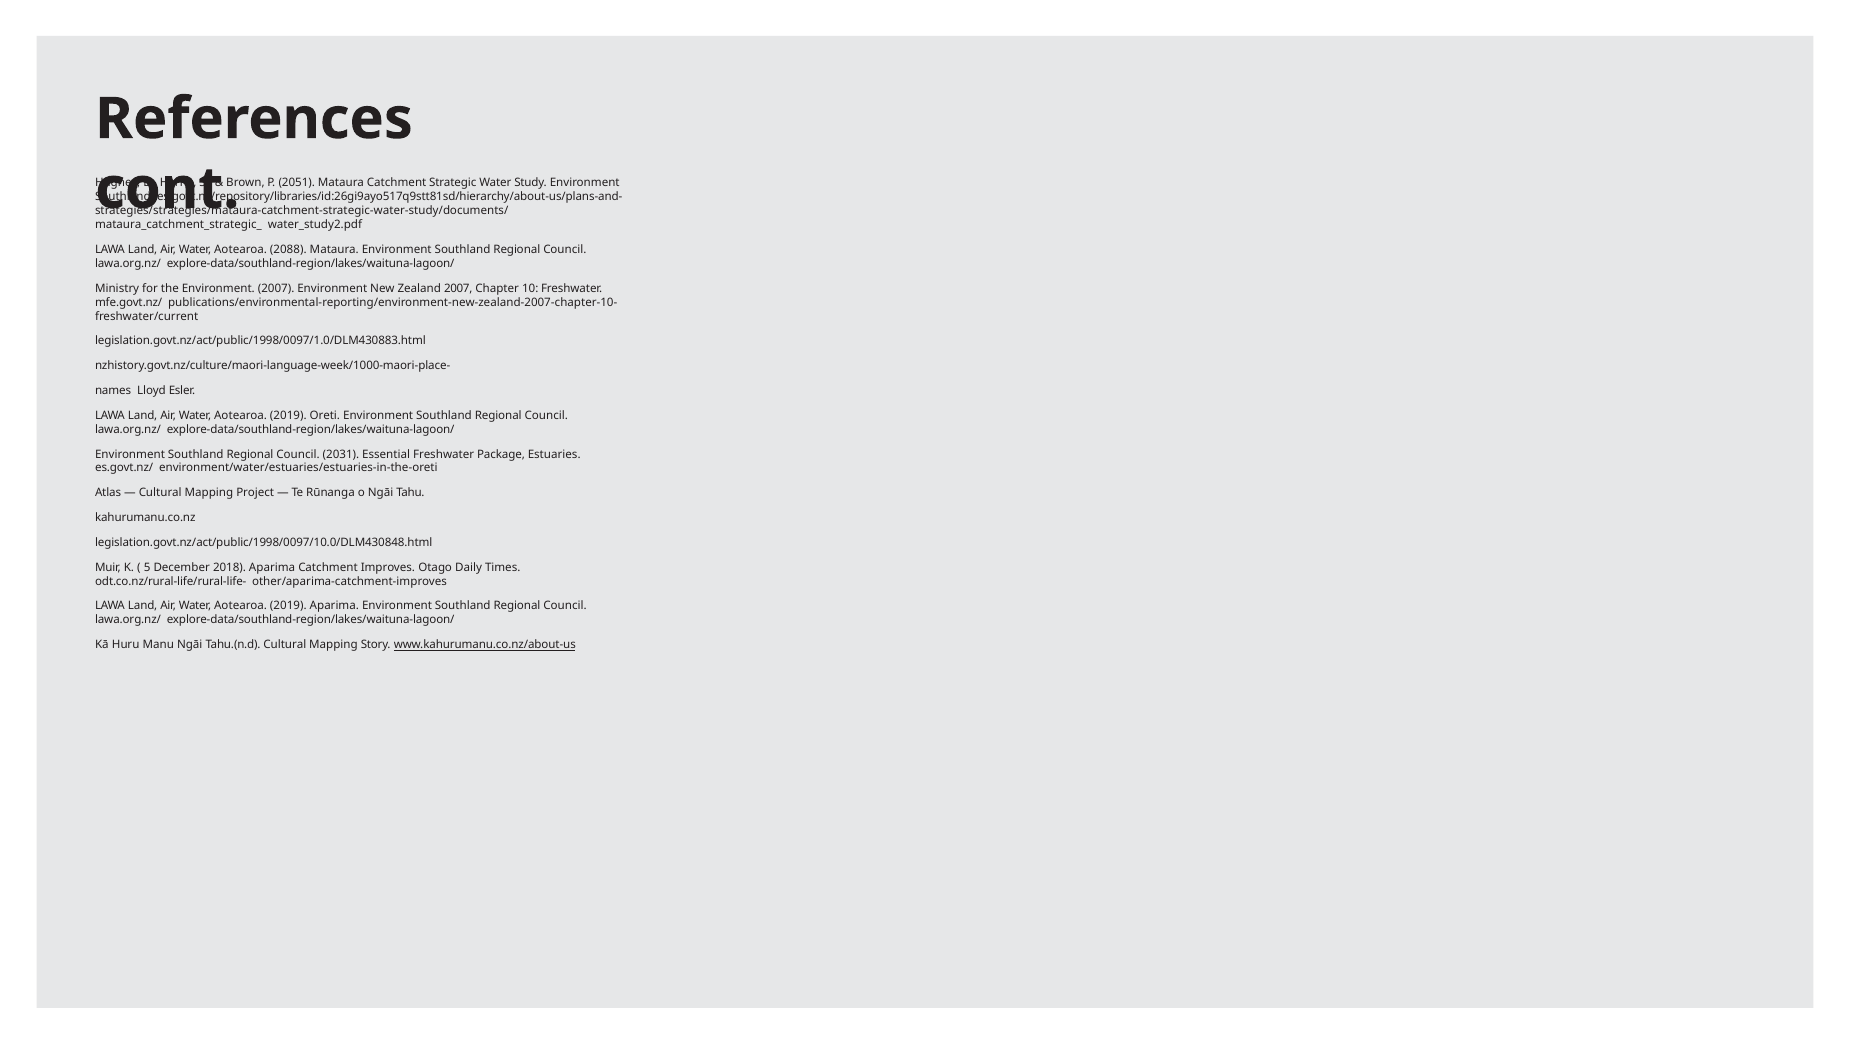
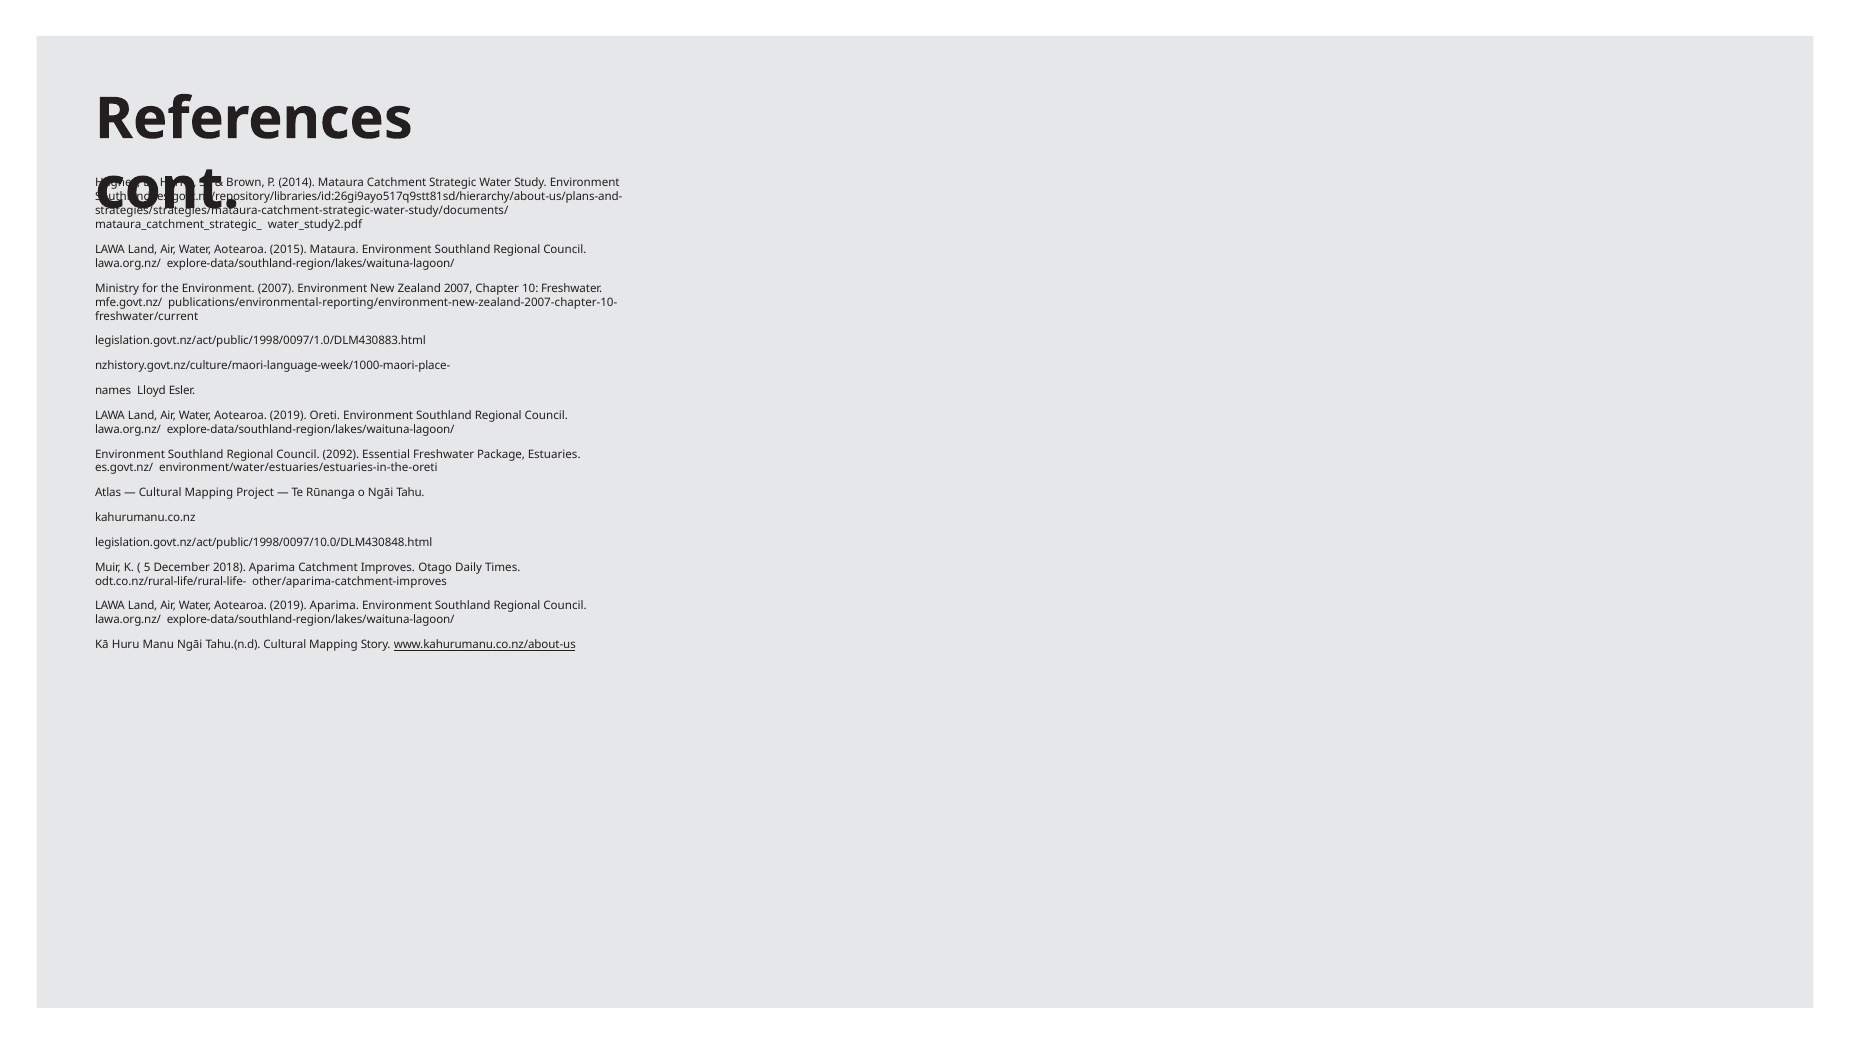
2051: 2051 -> 2014 (297, 183)
2088: 2088 -> 2015 (288, 250)
2031: 2031 -> 2092 (341, 454)
